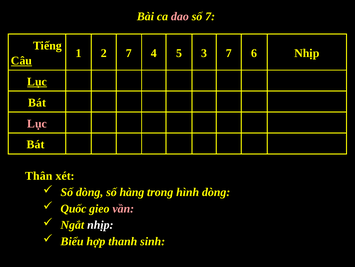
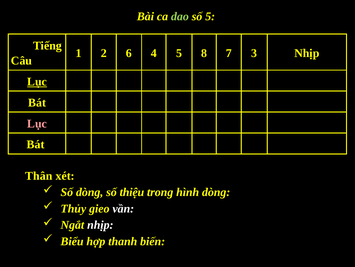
dao colour: pink -> light green (180, 17)
số 7: 7 -> 5 (210, 17)
2 7: 7 -> 6 (129, 53)
3: 3 -> 8 (204, 53)
6: 6 -> 3 (254, 53)
Câu underline: present -> none (22, 60)
hàng: hàng -> thiệu (132, 192)
Quốc: Quốc -> Thủy (73, 208)
vần colour: pink -> white (123, 208)
sinh: sinh -> biến (153, 241)
